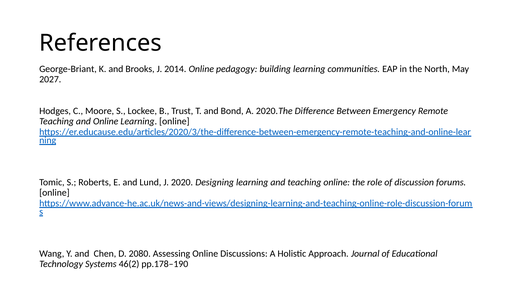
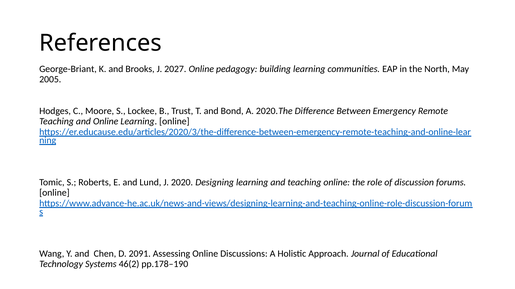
2014: 2014 -> 2027 (175, 69)
2027: 2027 -> 2005 (50, 80)
2080: 2080 -> 2091 (140, 254)
